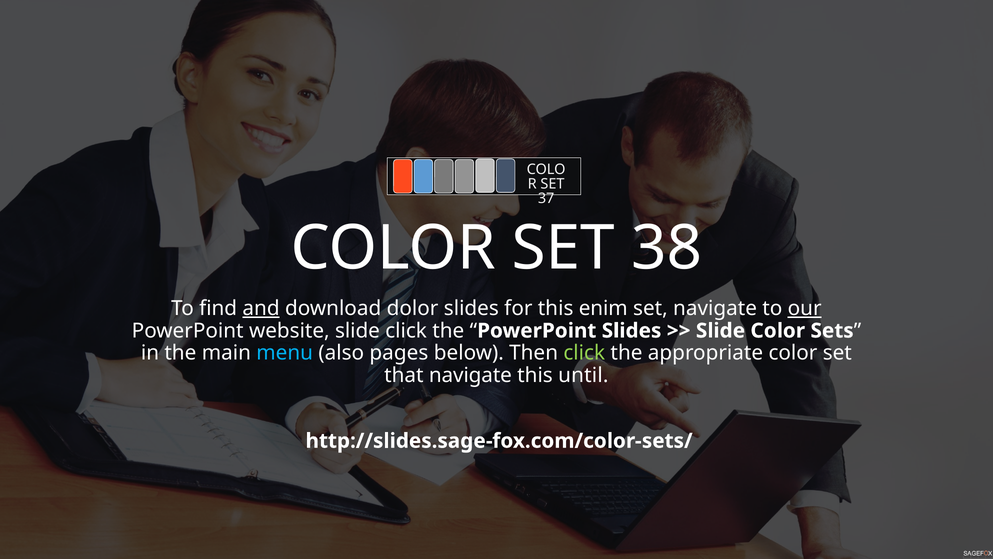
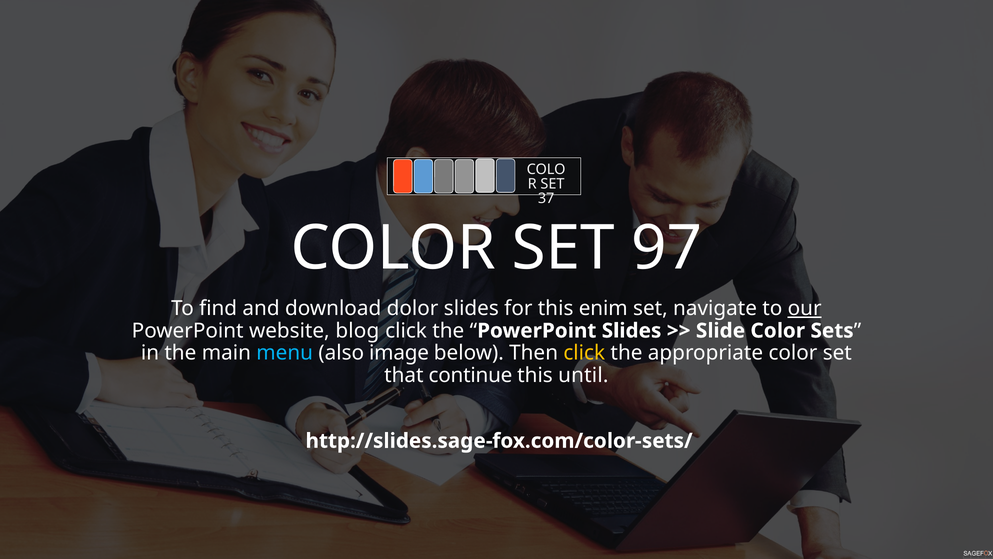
38: 38 -> 97 (667, 248)
and underline: present -> none (261, 308)
website slide: slide -> blog (357, 331)
pages: pages -> image (399, 353)
click colour: light green -> yellow (584, 353)
that navigate: navigate -> continue (470, 375)
